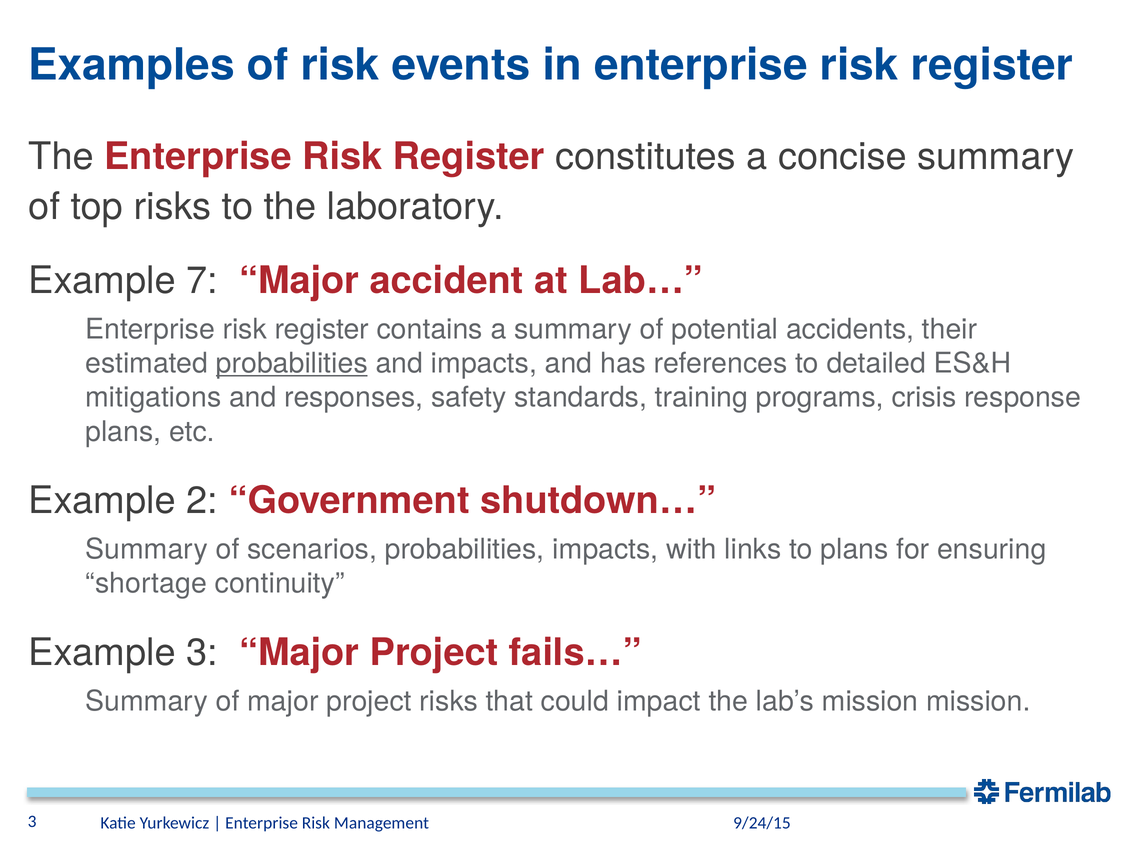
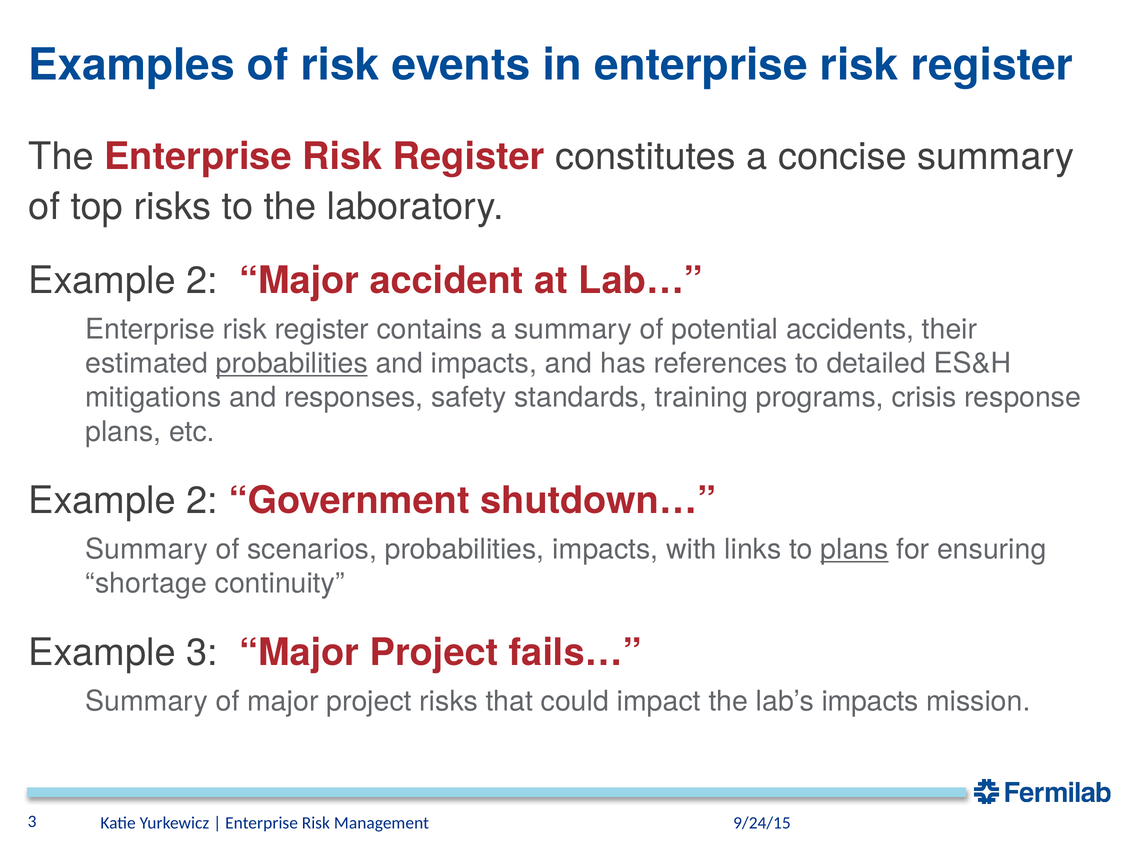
7: 7 -> 2 (202, 281)
plans underline: none -> present (854, 550)
lab’s mission: mission -> impacts (870, 701)
